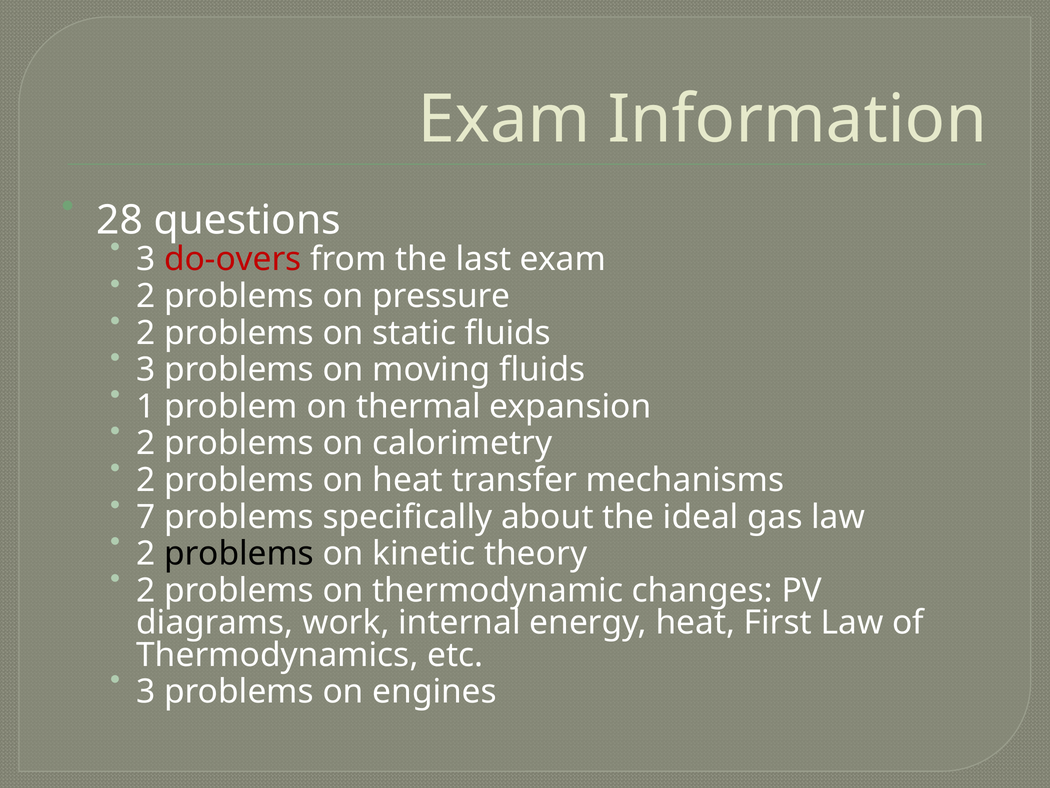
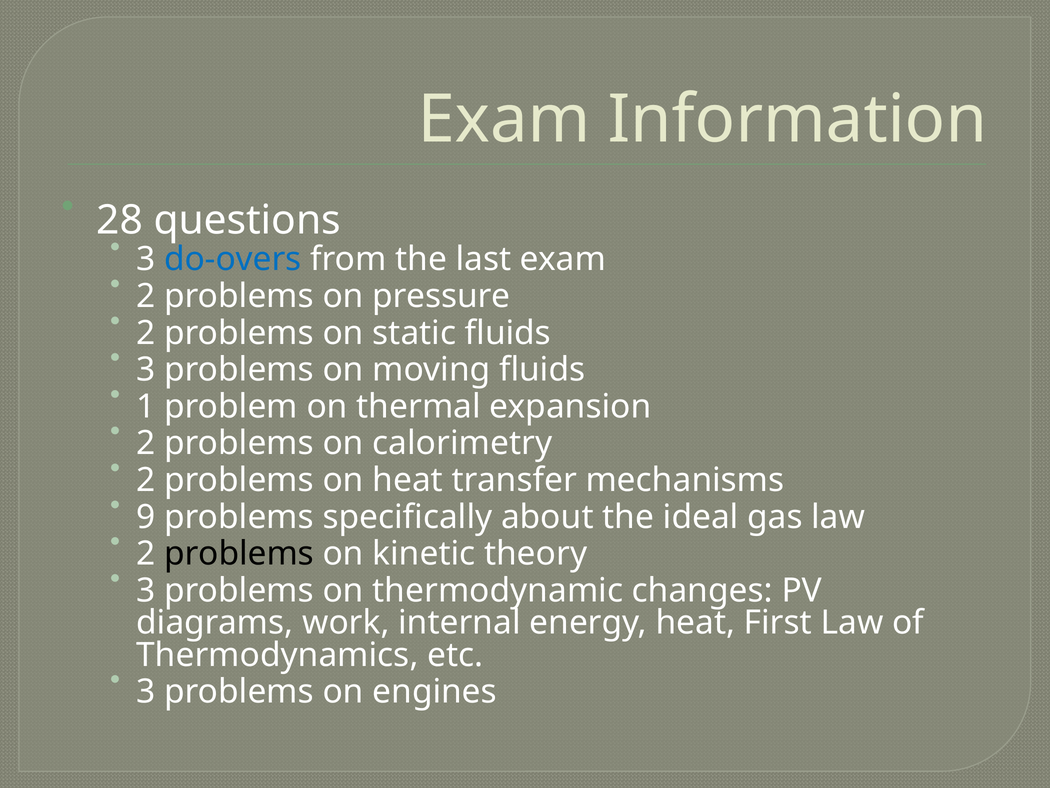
do-overs colour: red -> blue (233, 259)
7: 7 -> 9 (146, 517)
2: 2 -> 3 (146, 590)
